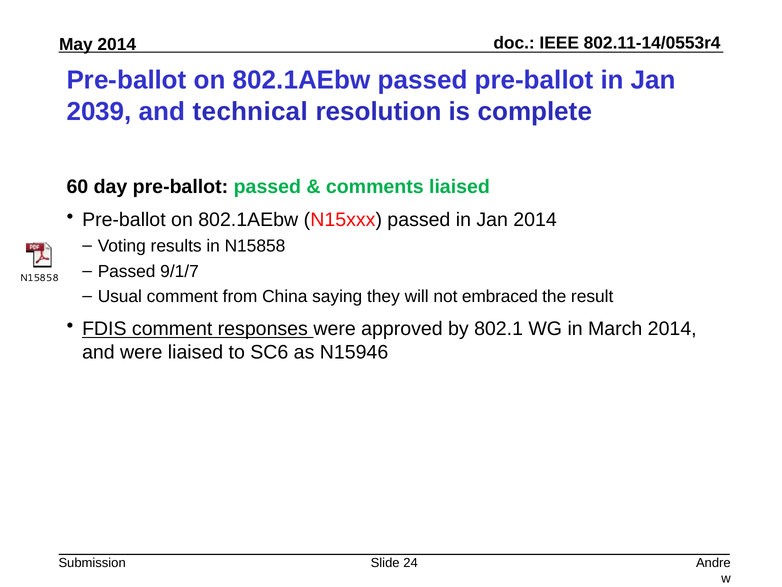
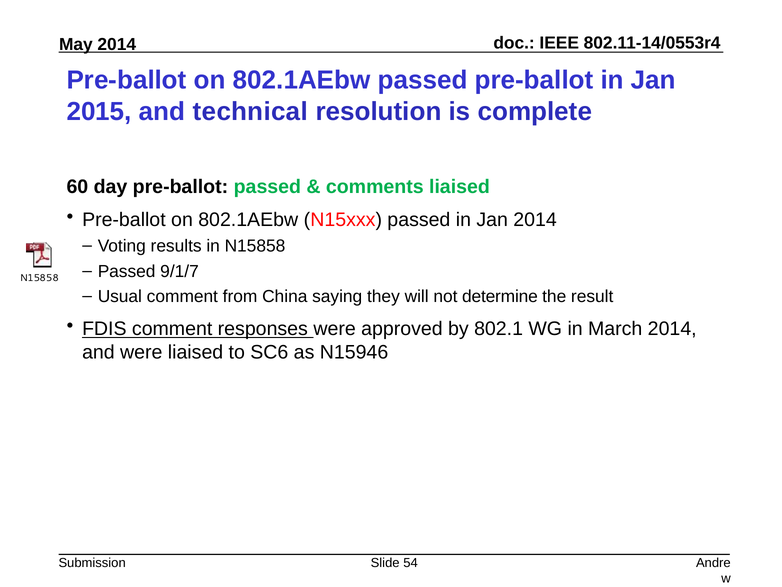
2039: 2039 -> 2015 (99, 111)
embraced: embraced -> determine (500, 296)
24: 24 -> 54 (411, 562)
